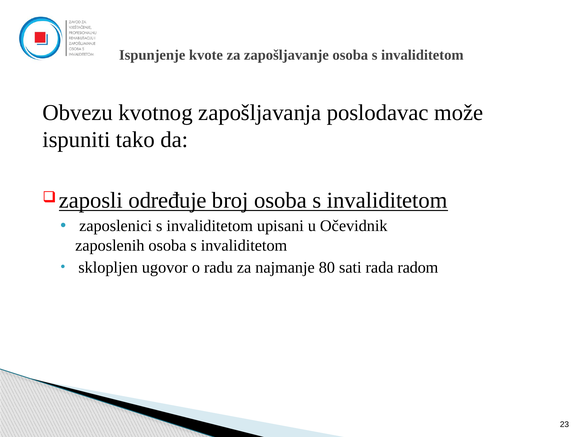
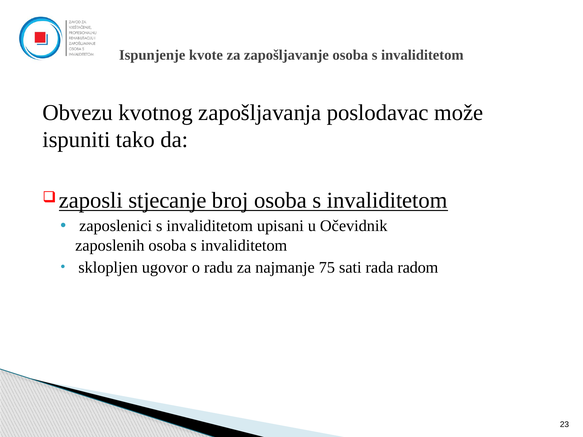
određuje: određuje -> stjecanje (168, 201)
80: 80 -> 75 (327, 268)
